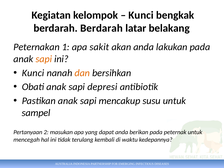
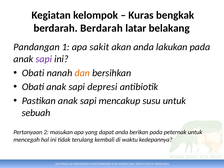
Kunci: Kunci -> Kuras (141, 15)
Peternakan: Peternakan -> Pandangan (37, 47)
sapi colour: orange -> purple (44, 59)
Kunci: Kunci -> Obati (33, 73)
sampel: sampel -> sebuah (36, 113)
